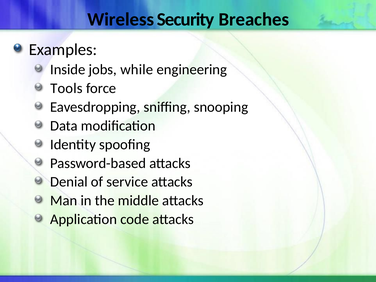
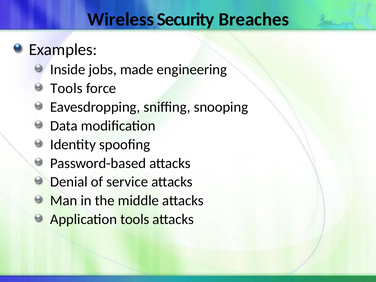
while: while -> made (137, 70)
Application code: code -> tools (135, 219)
